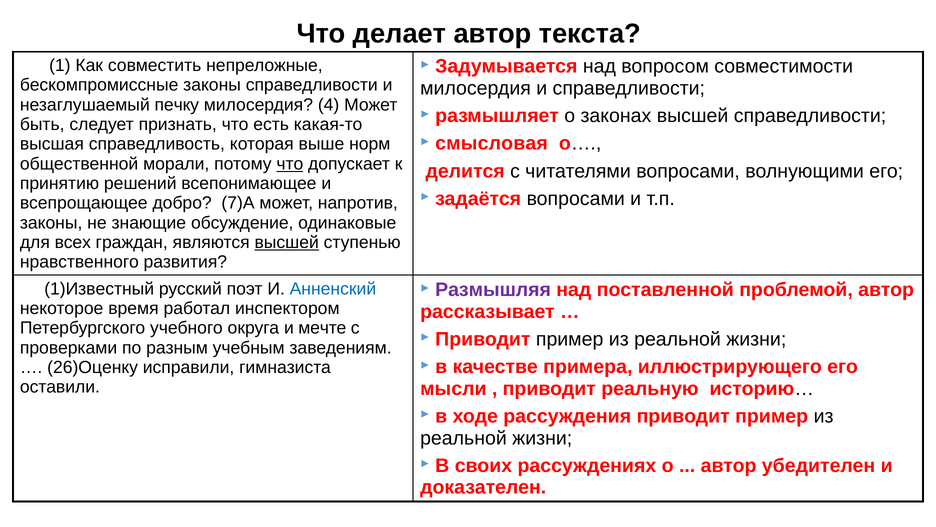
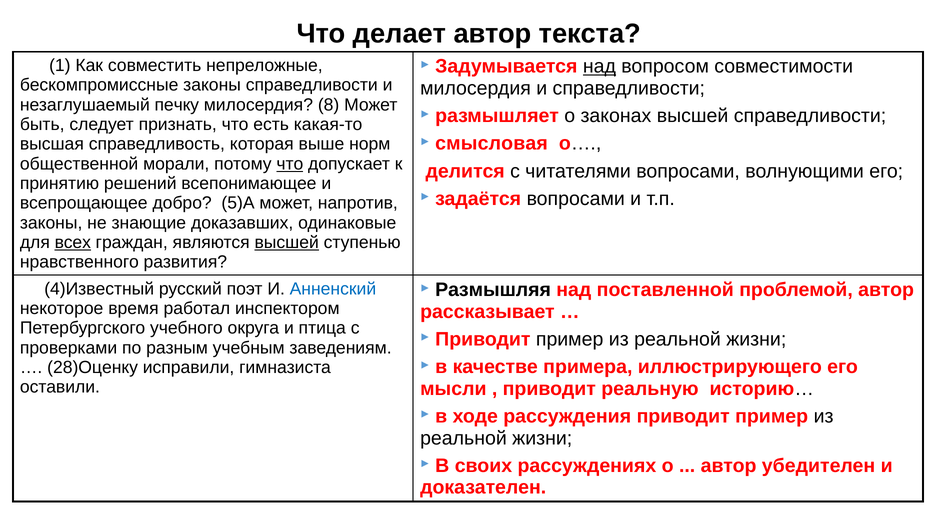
над underline: none -> present (599, 66)
4: 4 -> 8 (329, 105)
7)А: 7)А -> 5)А (238, 203)
обсуждение: обсуждение -> доказавших (242, 223)
всех underline: none -> present (73, 242)
1)Известный: 1)Известный -> 4)Известный (99, 289)
Размышляя colour: purple -> black (493, 290)
мечте: мечте -> птица (322, 328)
26)Оценку: 26)Оценку -> 28)Оценку (93, 367)
